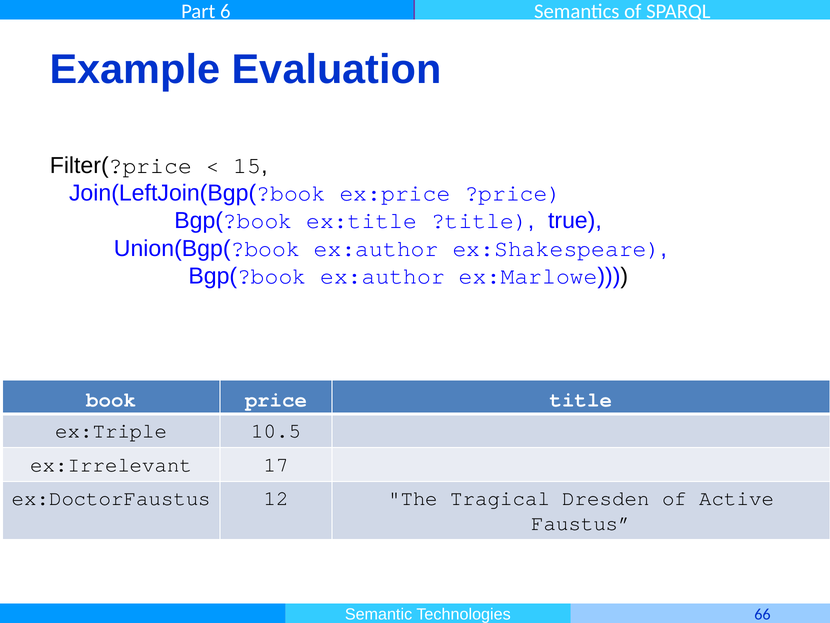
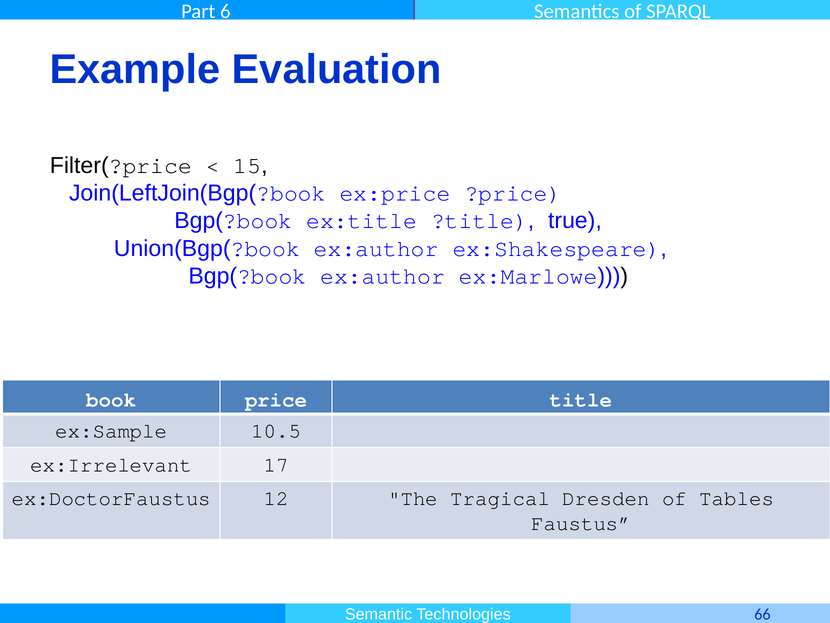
ex:Triple: ex:Triple -> ex:Sample (111, 431)
Active: Active -> Tables (737, 498)
